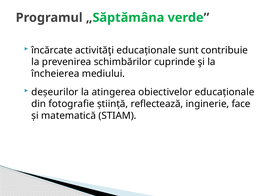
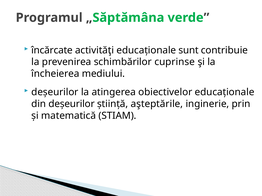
cuprinde: cuprinde -> cuprinse (175, 62)
din fotografie: fotografie -> deșeurilor (72, 104)
reflectează: reflectează -> aşteptările (157, 104)
face: face -> prin (241, 104)
